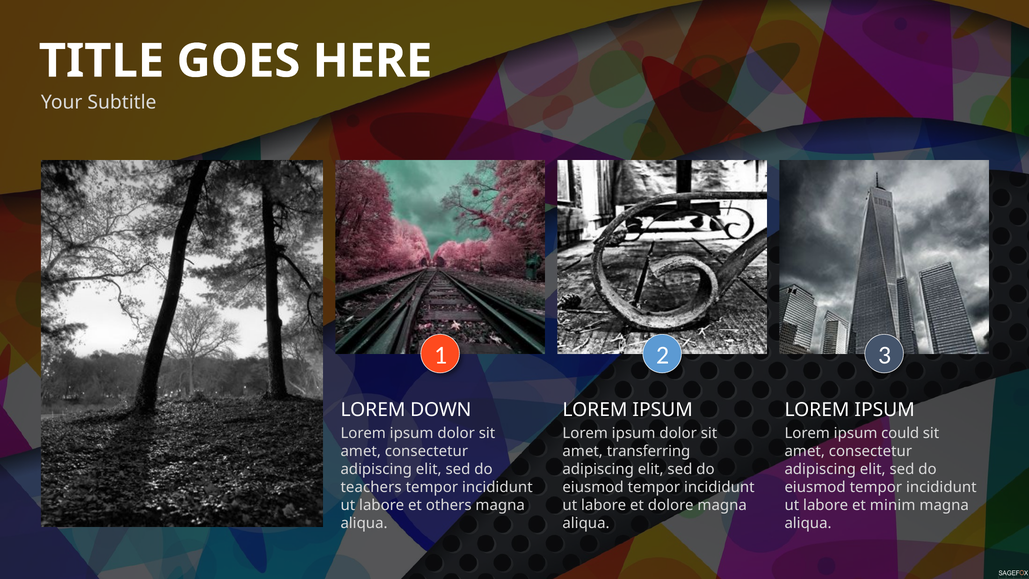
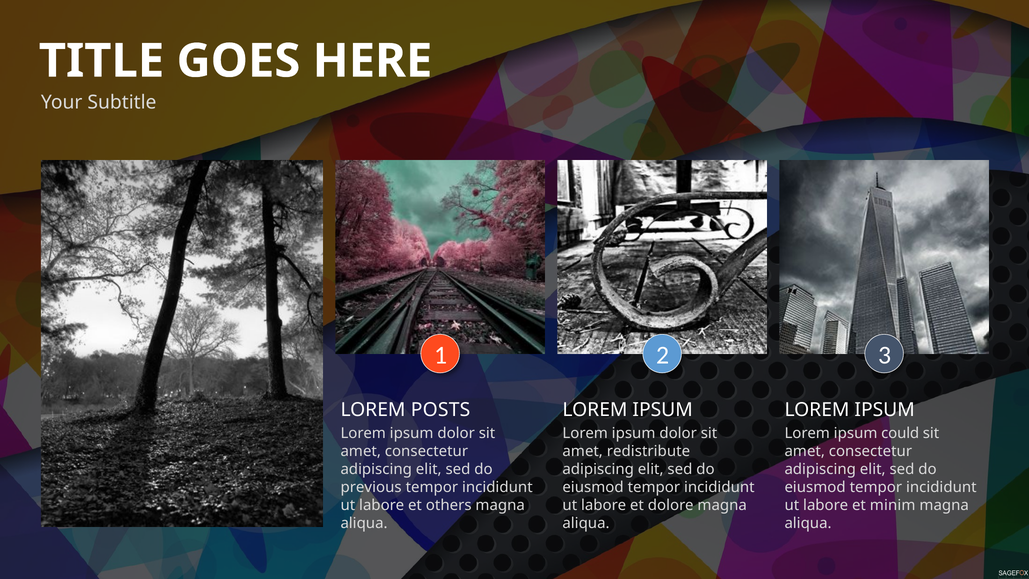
DOWN: DOWN -> POSTS (441, 410)
transferring: transferring -> redistribute (648, 451)
teachers: teachers -> previous (371, 487)
